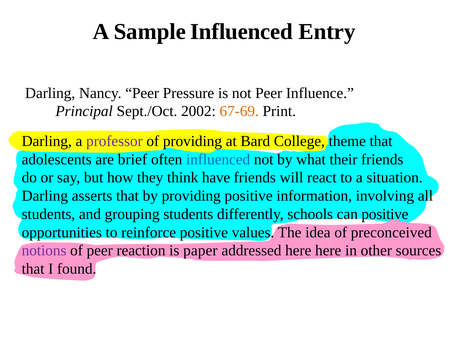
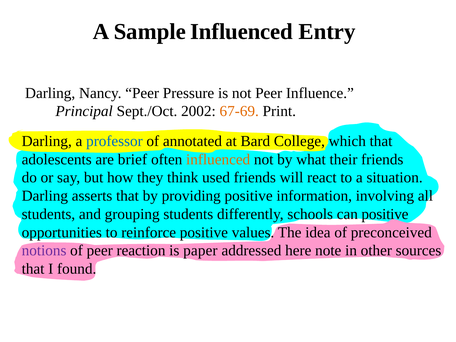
professor colour: purple -> blue (114, 141)
of providing: providing -> annotated (192, 141)
theme: theme -> which (347, 141)
influenced colour: blue -> orange (218, 159)
have: have -> used (216, 178)
here here: here -> note (328, 251)
